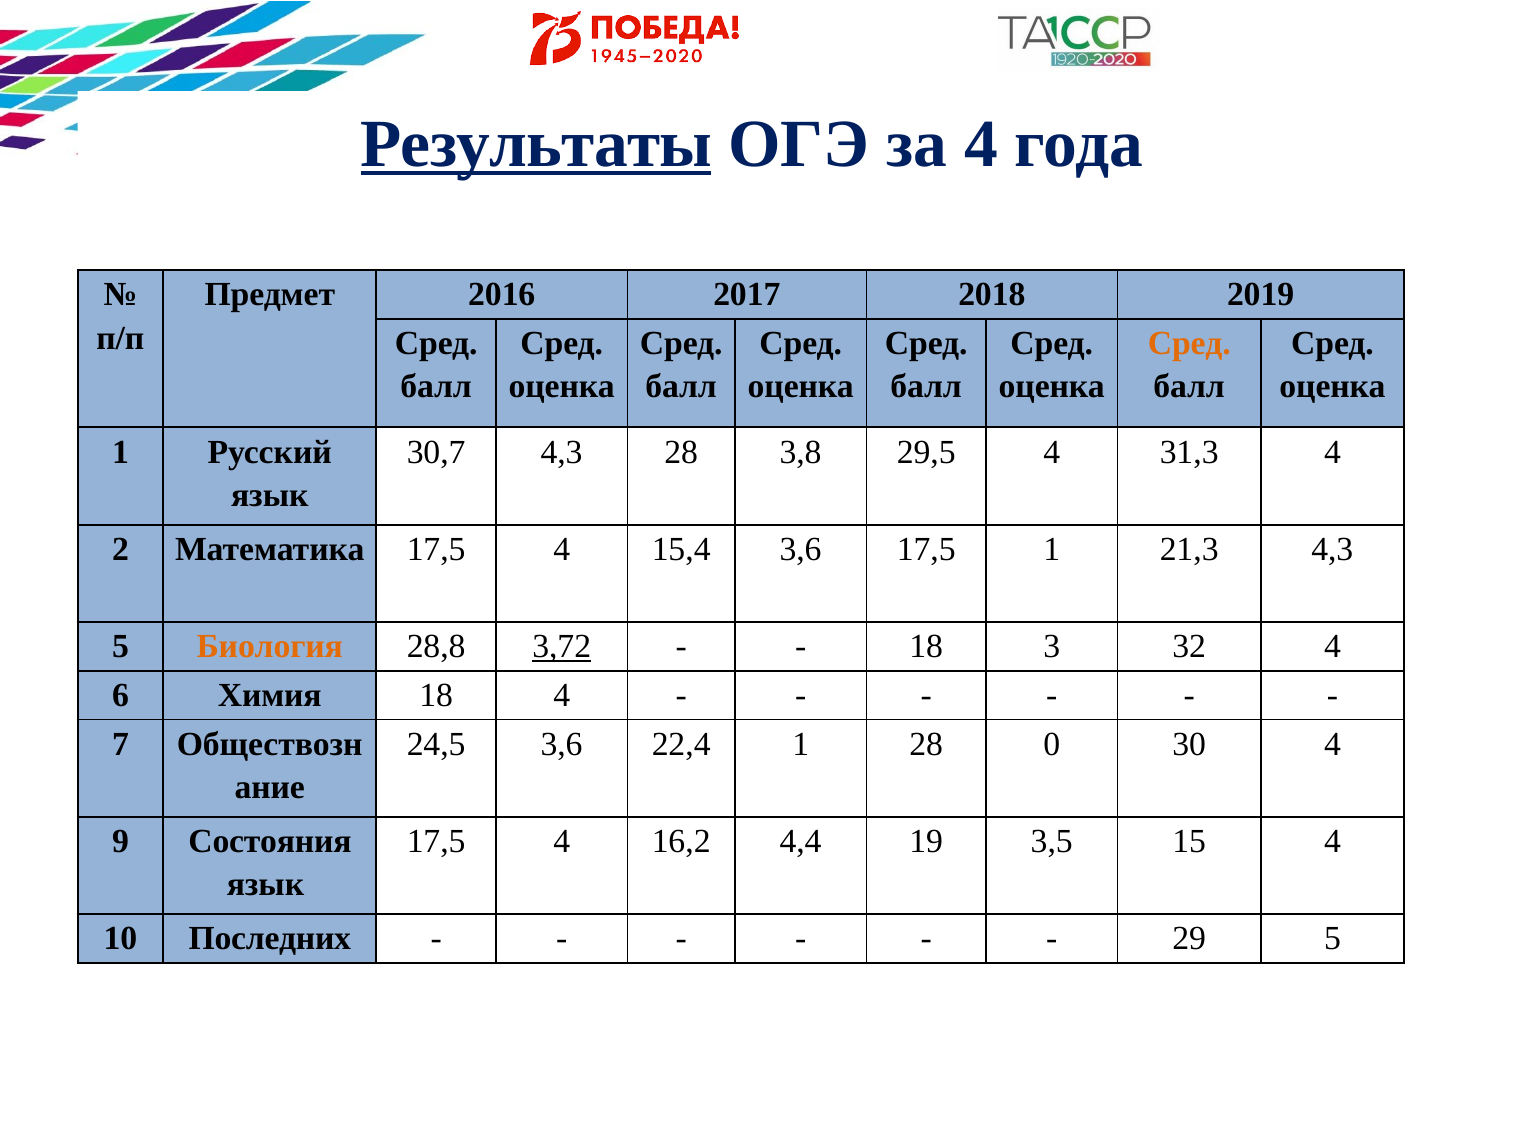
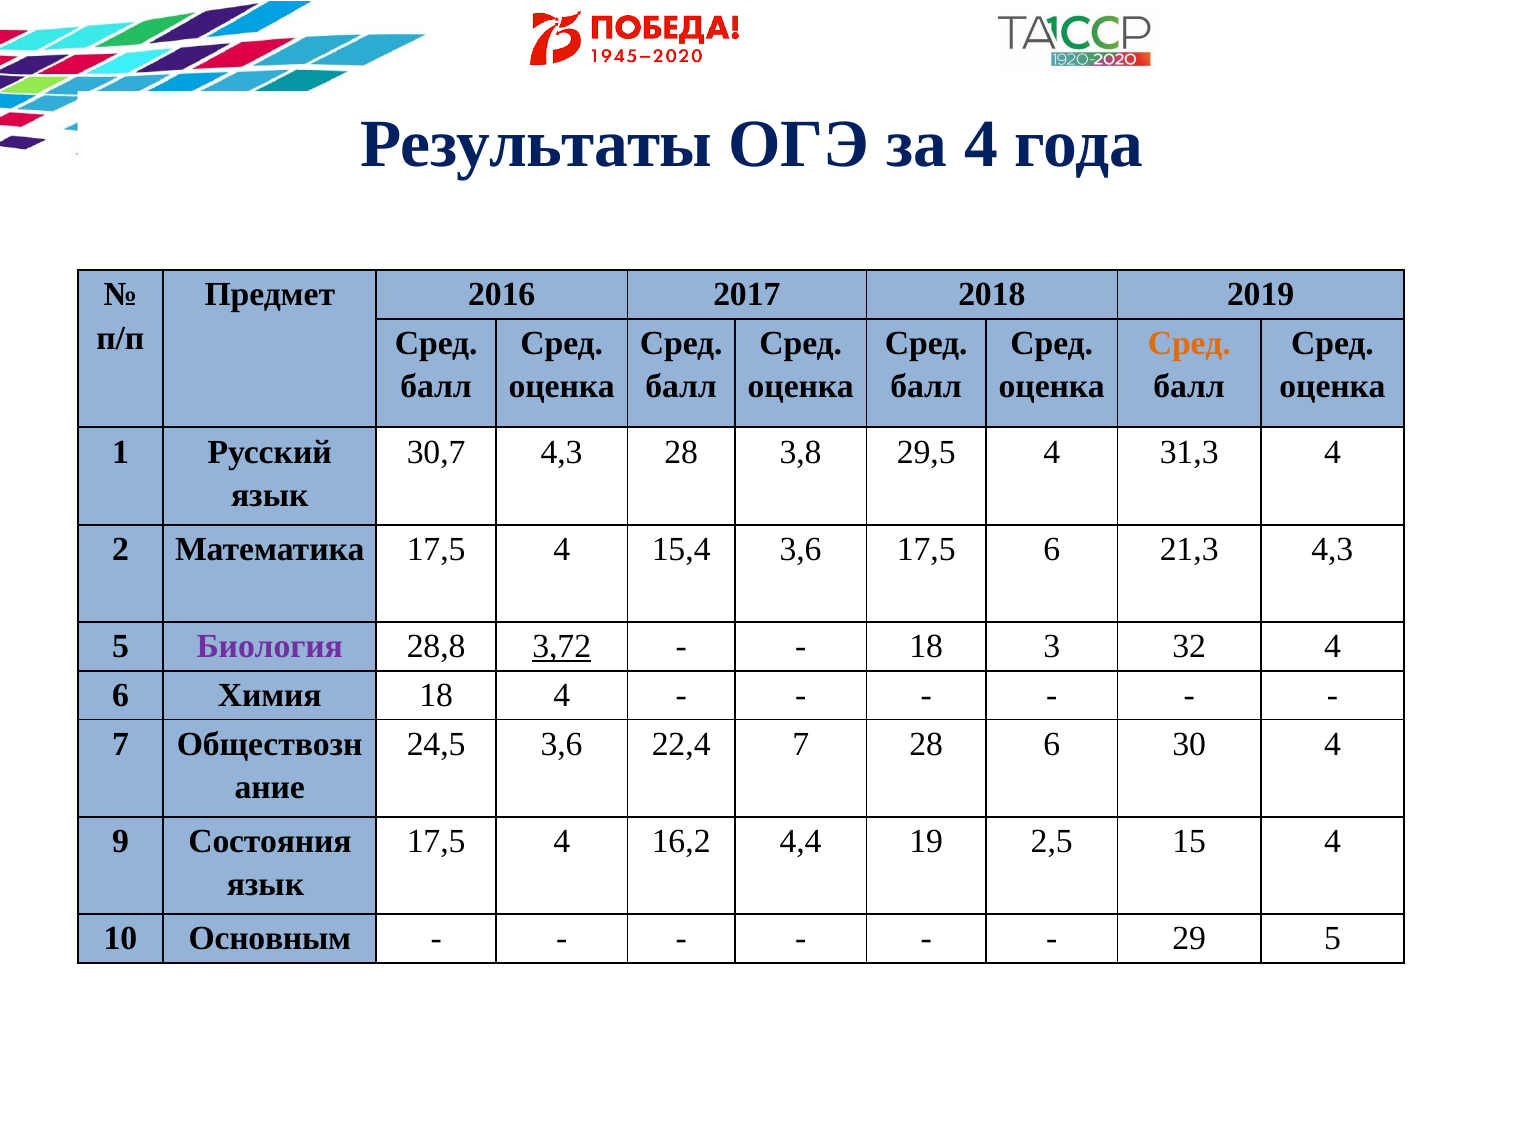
Результаты underline: present -> none (536, 144)
17,5 1: 1 -> 6 (1052, 550)
Биология colour: orange -> purple (270, 647)
22,4 1: 1 -> 7 (801, 744)
28 0: 0 -> 6 (1052, 744)
3,5: 3,5 -> 2,5 (1052, 842)
Последних: Последних -> Основным (270, 939)
